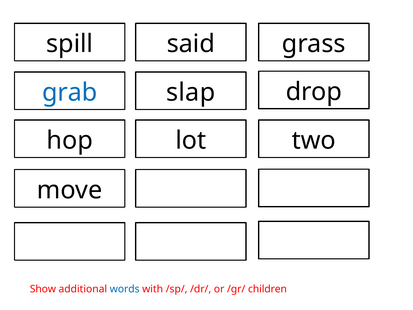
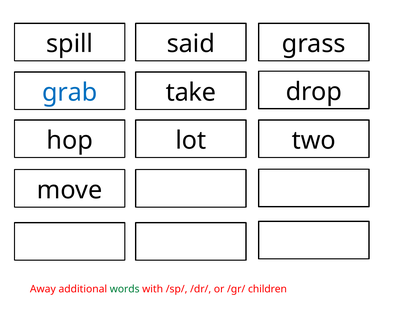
slap: slap -> take (191, 93)
Show: Show -> Away (43, 289)
words colour: blue -> green (125, 289)
